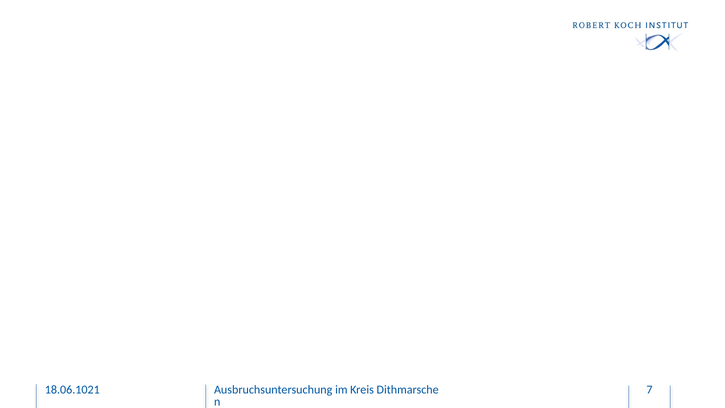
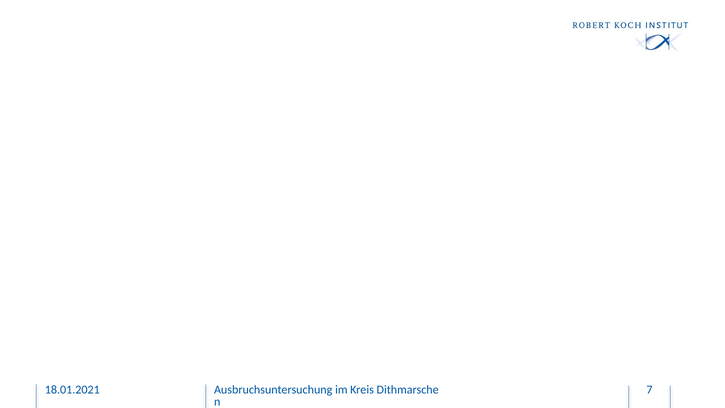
18.06.1021: 18.06.1021 -> 18.01.2021 (72, 390)
